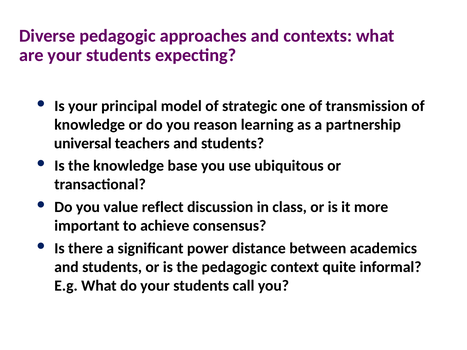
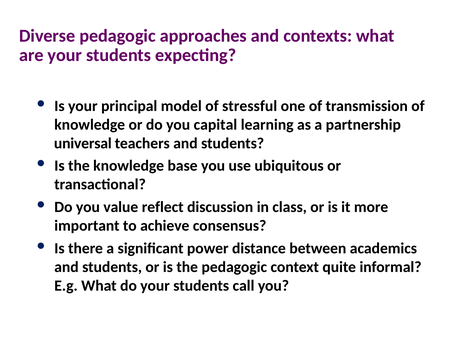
strategic: strategic -> stressful (250, 106)
reason: reason -> capital (215, 125)
